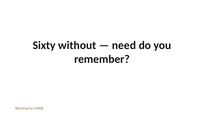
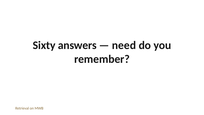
without: without -> answers (77, 45)
